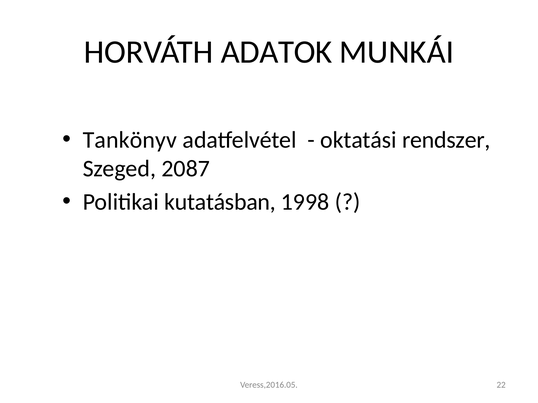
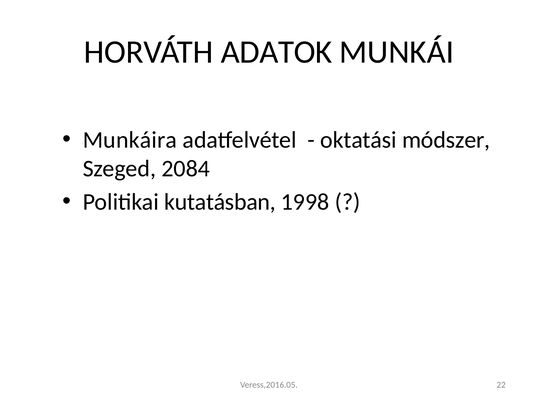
Tankönyv: Tankönyv -> Munkáira (130, 140)
rendszer: rendszer -> módszer (446, 140)
2087: 2087 -> 2084 (186, 169)
